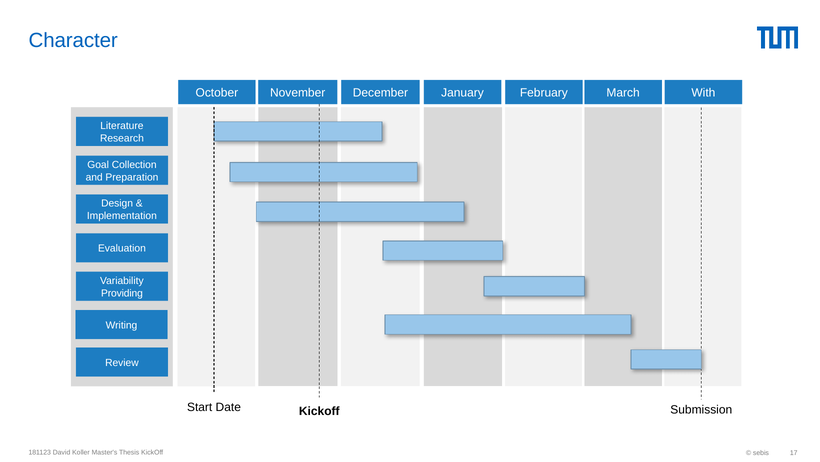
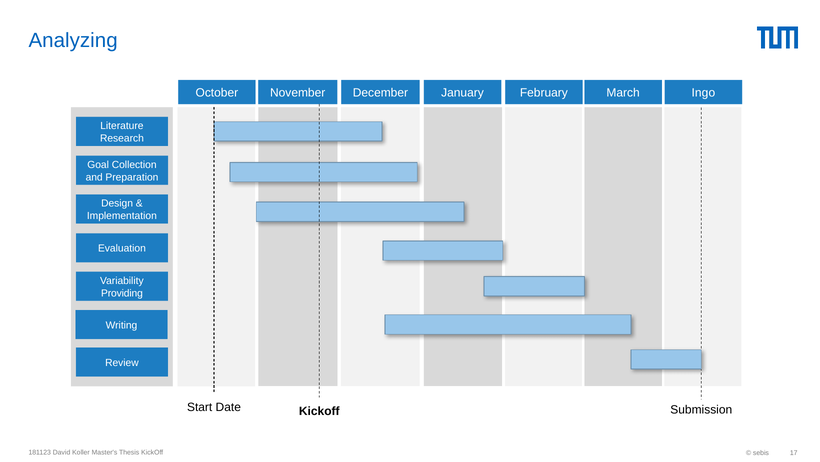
Character: Character -> Analyzing (73, 41)
With: With -> Ingo (703, 93)
